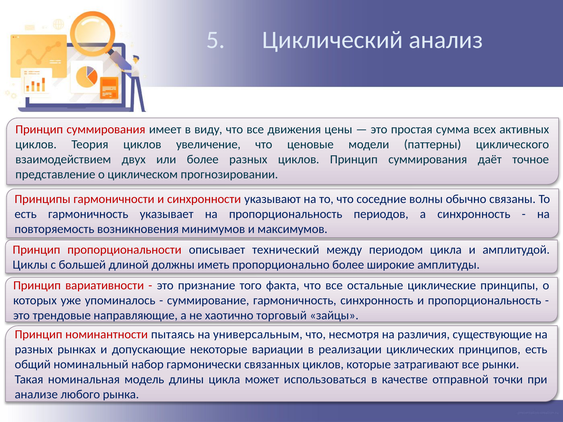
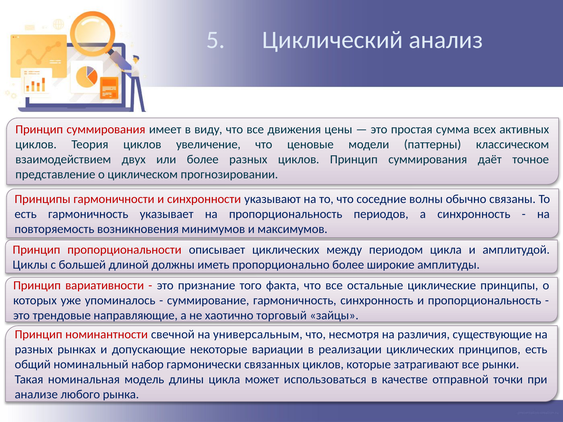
циклического: циклического -> классическом (513, 145)
описывает технический: технический -> циклических (286, 250)
пытаясь: пытаясь -> свечной (173, 335)
